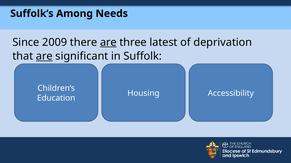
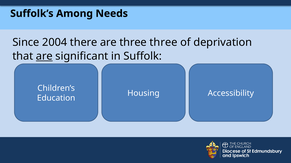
2009: 2009 -> 2004 (55, 42)
are underline: present -> none (108, 42)
three latest: latest -> three (163, 42)
